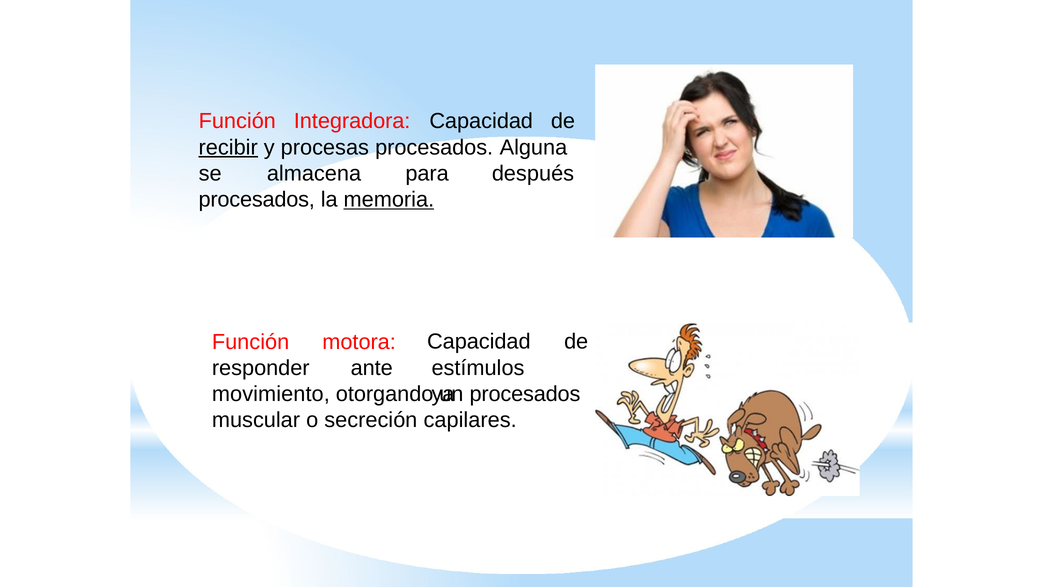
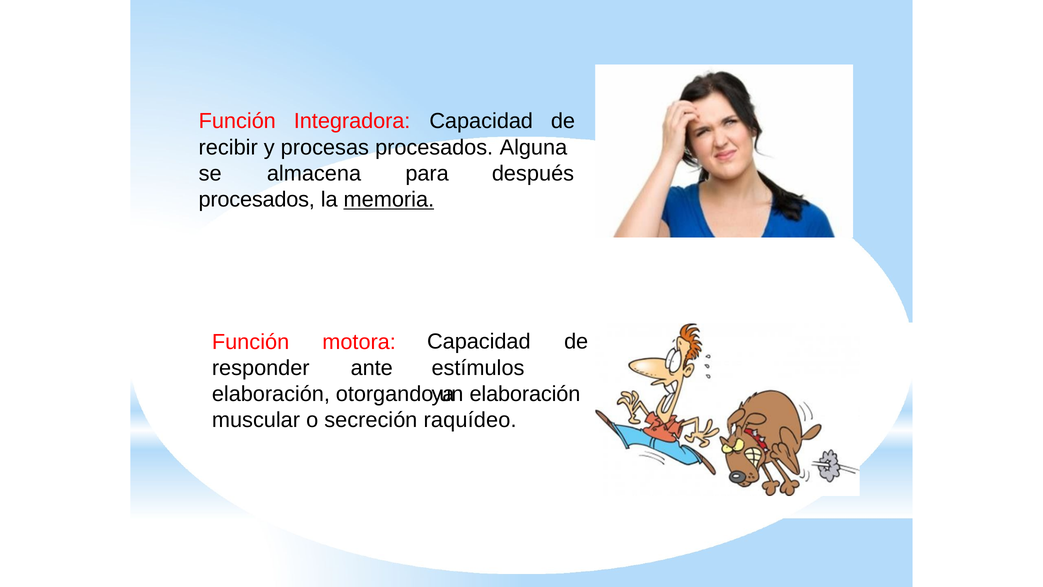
recibir underline: present -> none (228, 147)
movimiento: movimiento -> elaboración (271, 394)
procesados: procesados -> elaboración (525, 394)
capilares: capilares -> raquídeo (470, 420)
